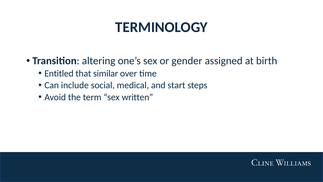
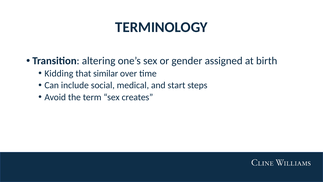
Entitled: Entitled -> Kidding (59, 73)
written: written -> creates (137, 97)
